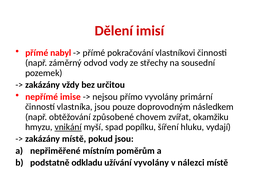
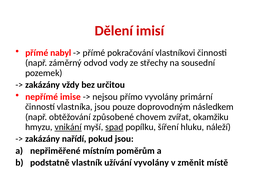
spad underline: none -> present (114, 127)
vydají: vydají -> náleží (218, 127)
zakázány místě: místě -> nařídí (74, 139)
odkladu: odkladu -> vlastník (87, 163)
nálezci: nálezci -> změnit (191, 163)
